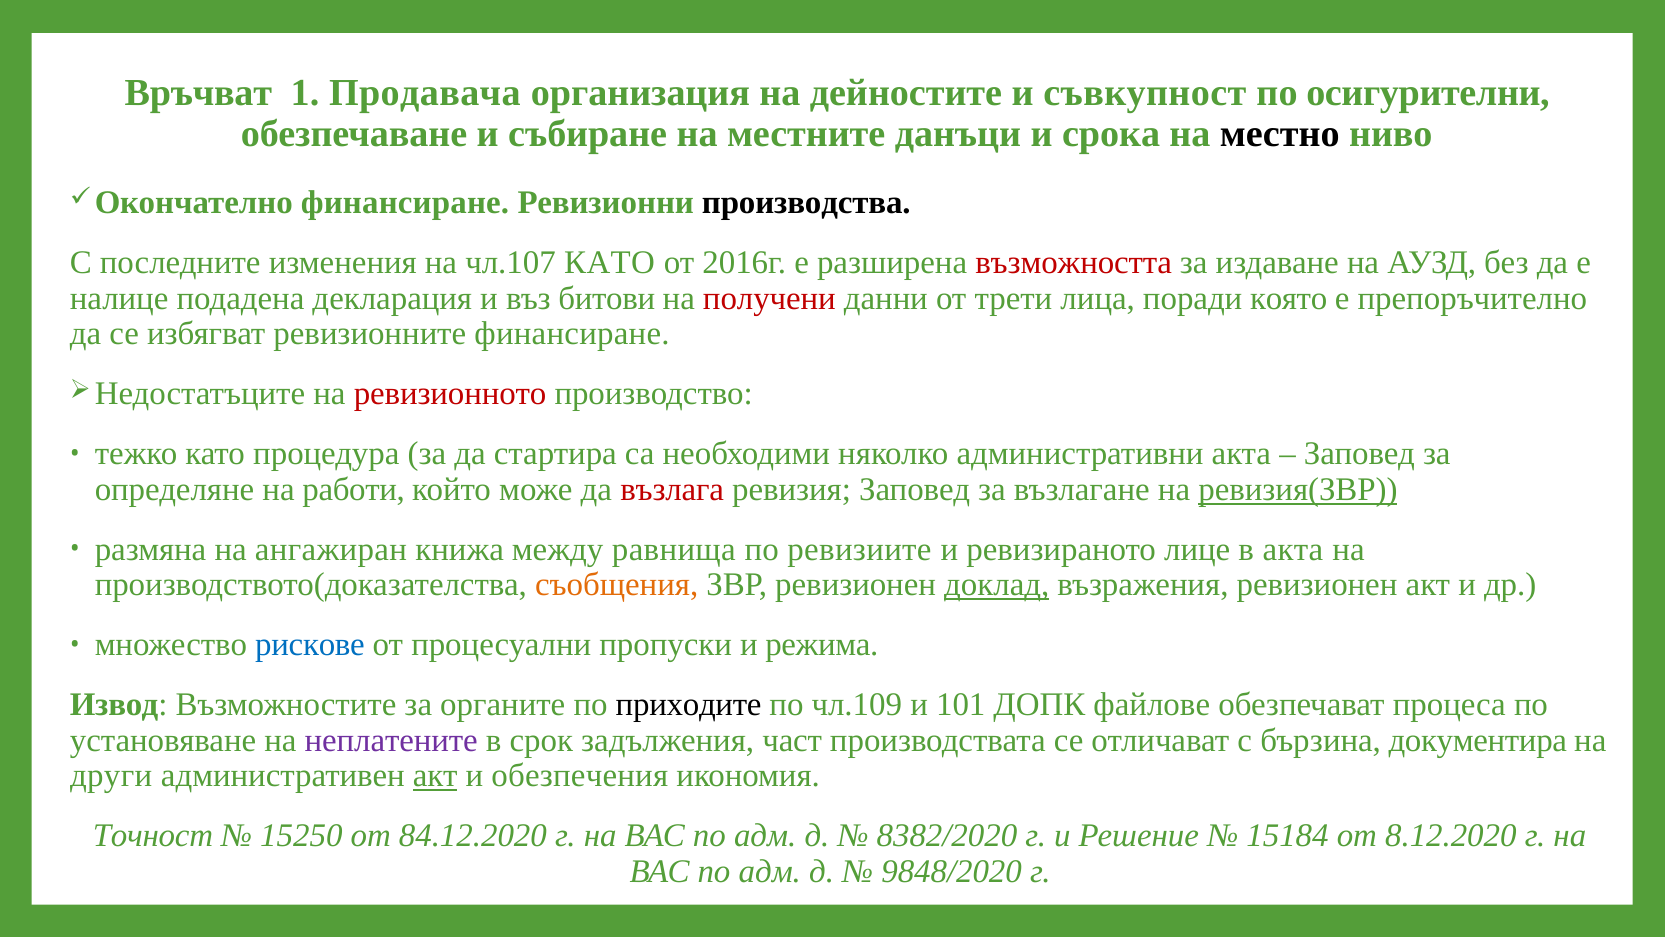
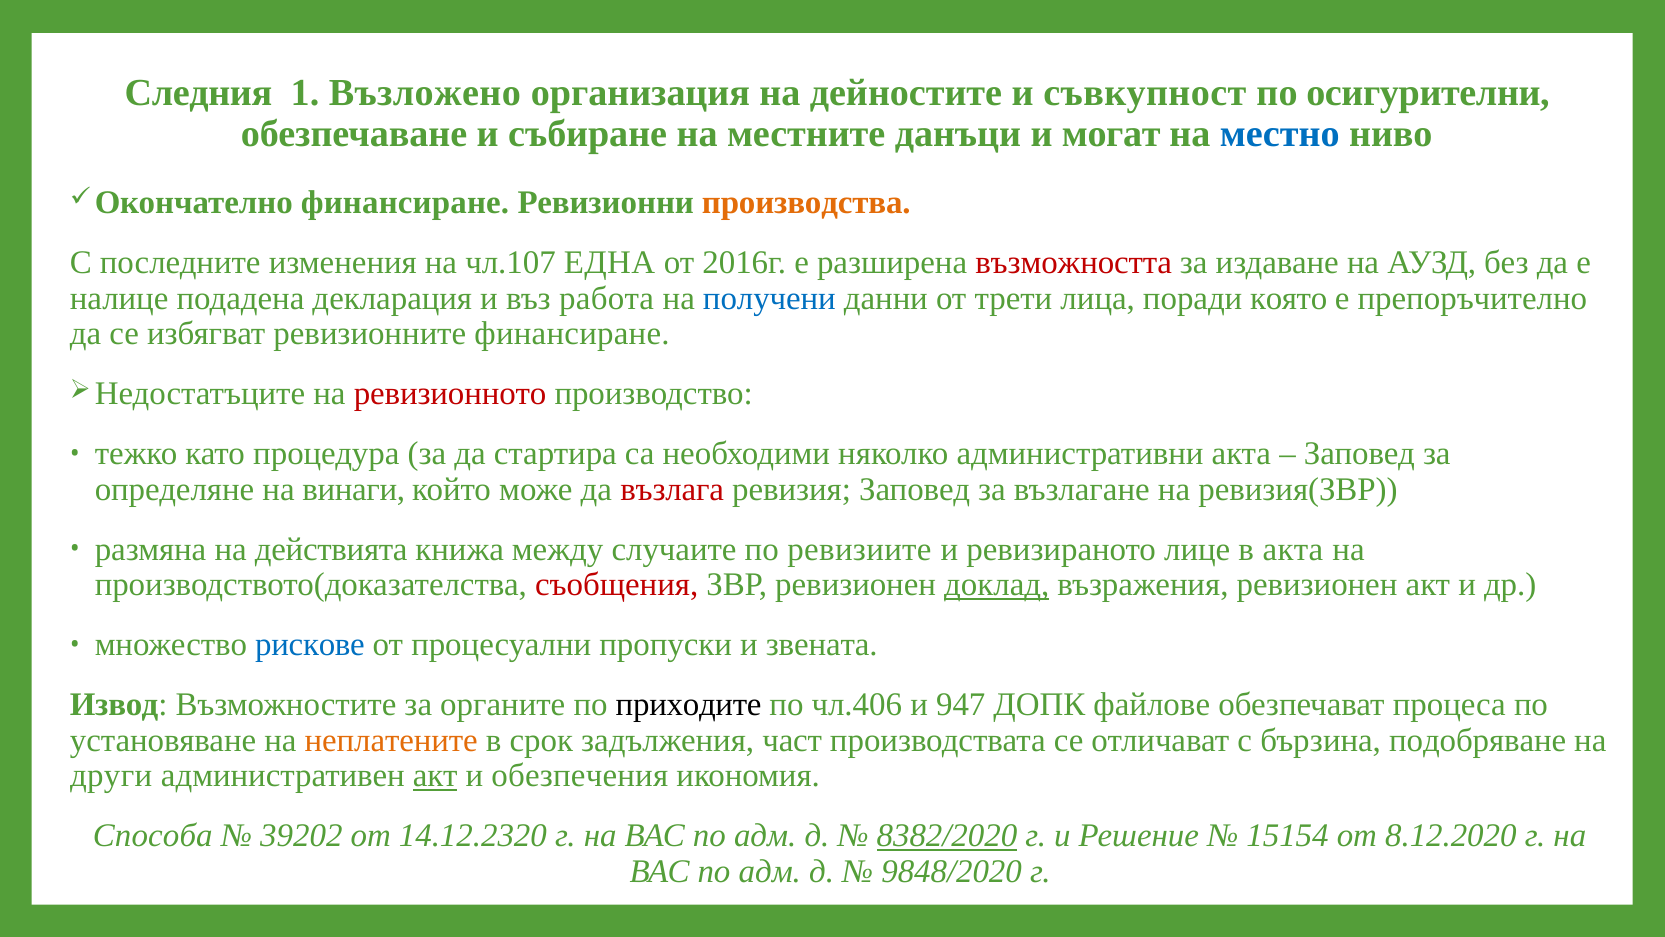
Връчват: Връчват -> Следния (198, 93)
Продавача: Продавача -> Възложено (425, 93)
срока: срока -> могат (1111, 134)
местно colour: black -> blue (1280, 134)
производства colour: black -> orange (806, 203)
чл.107 КАТО: КАТО -> ЕДНА (610, 263)
битови: битови -> работа (607, 298)
получени colour: red -> blue (769, 298)
работи: работи -> винаги (354, 489)
ревизия(ЗВР underline: present -> none (1298, 489)
ангажиран: ангажиран -> действията (331, 549)
равнища: равнища -> случаите (674, 549)
съобщения colour: orange -> red (617, 585)
режима: режима -> звената (822, 645)
чл.109: чл.109 -> чл.406 (857, 704)
101: 101 -> 947 (961, 704)
неплатените colour: purple -> orange (391, 740)
документира: документира -> подобряване (1478, 740)
Точност: Точност -> Способа (153, 835)
15250: 15250 -> 39202 (301, 835)
84.12.2020: 84.12.2020 -> 14.12.2320 (473, 835)
8382/2020 underline: none -> present (947, 835)
15184: 15184 -> 15154 (1288, 835)
